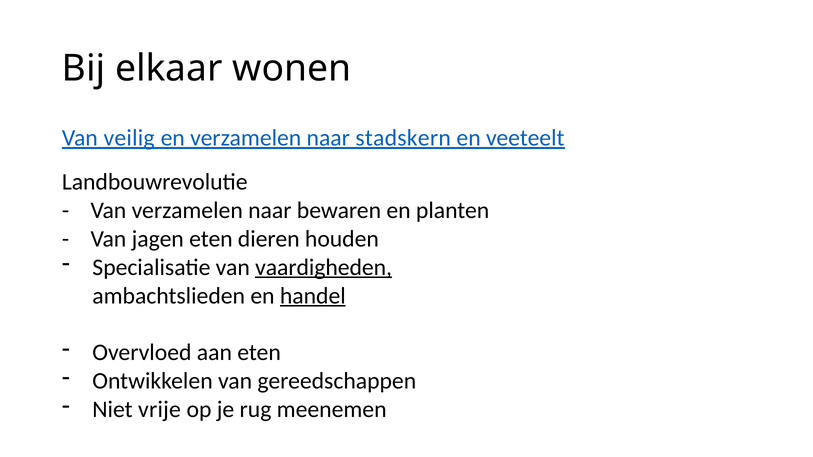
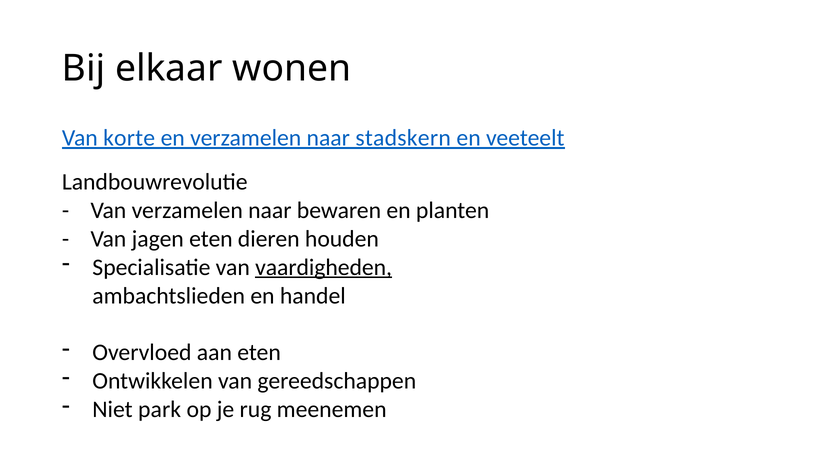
veilig: veilig -> korte (129, 138)
handel underline: present -> none (313, 296)
vrije: vrije -> park (160, 410)
